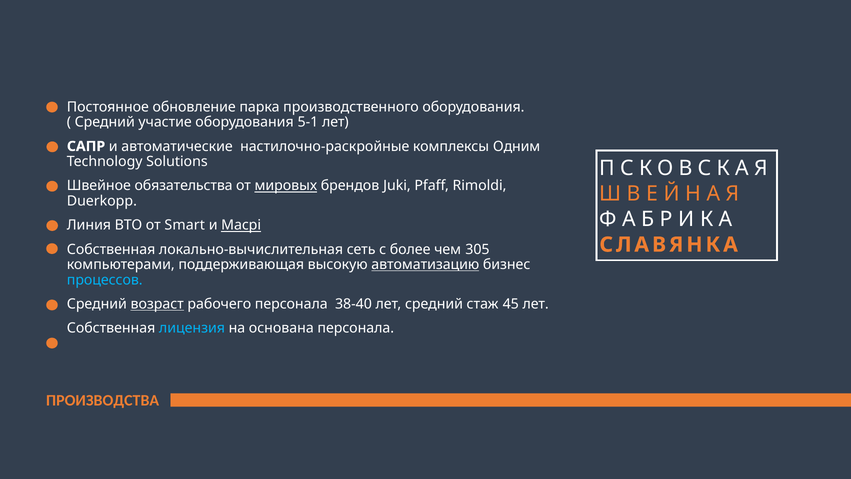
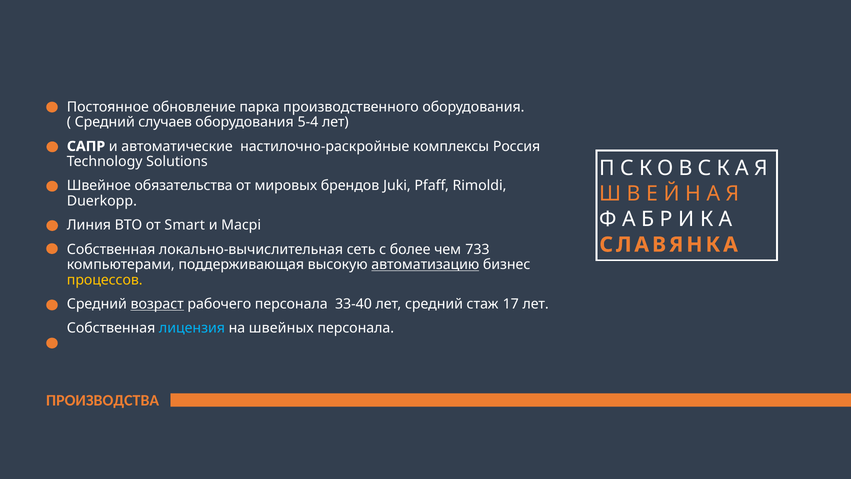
участие: участие -> случаев (165, 122)
5-1: 5-1 -> 5-4 (308, 122)
Одним: Одним -> Россия (517, 146)
мировых underline: present -> none (286, 186)
Macpi underline: present -> none (241, 225)
305: 305 -> 733 (477, 249)
процессов colour: light blue -> yellow (105, 280)
38-40: 38-40 -> 33-40 (353, 304)
45: 45 -> 17 (511, 304)
основана: основана -> швейных (281, 328)
